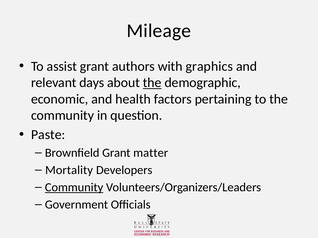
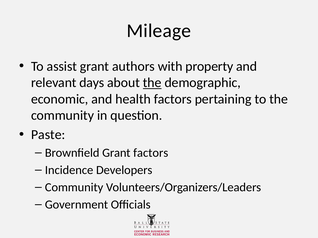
graphics: graphics -> property (209, 66)
Grant matter: matter -> factors (151, 153)
Mortality: Mortality -> Incidence (69, 170)
Community underline: present -> none (74, 188)
